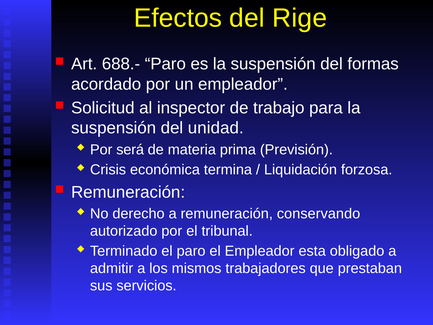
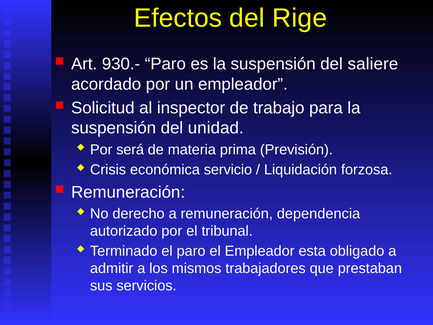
688.-: 688.- -> 930.- (121, 64)
formas: formas -> saliere (373, 64)
termina: termina -> servicio (228, 170)
conservando: conservando -> dependencia (319, 213)
